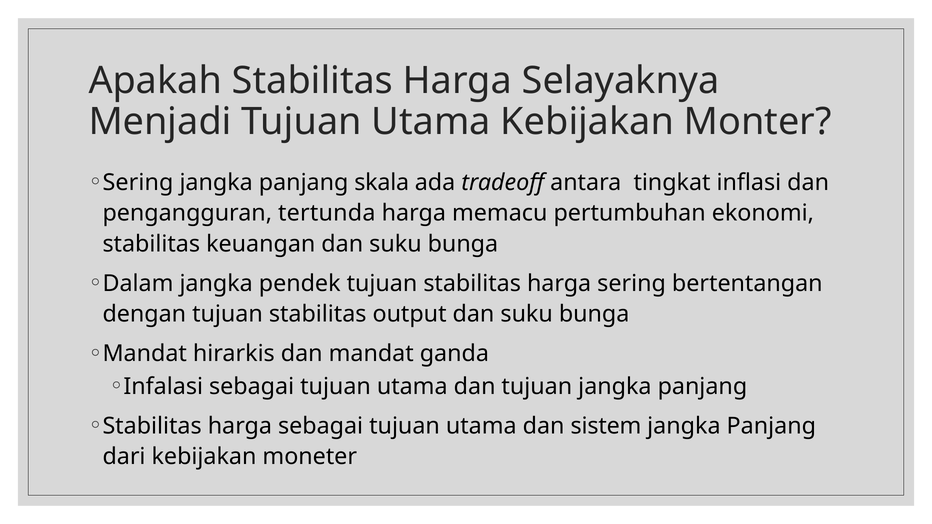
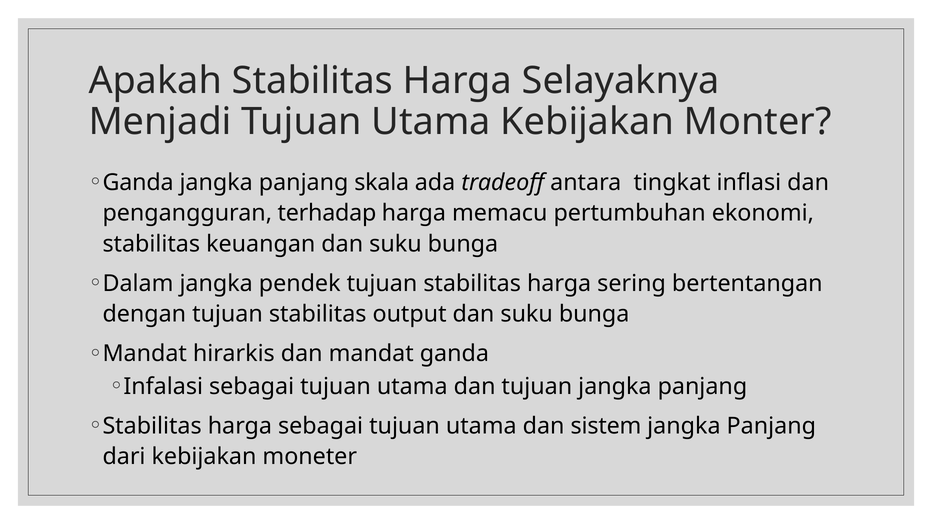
Sering: Sering -> Ganda (138, 183)
tertunda: tertunda -> terhadap (327, 213)
